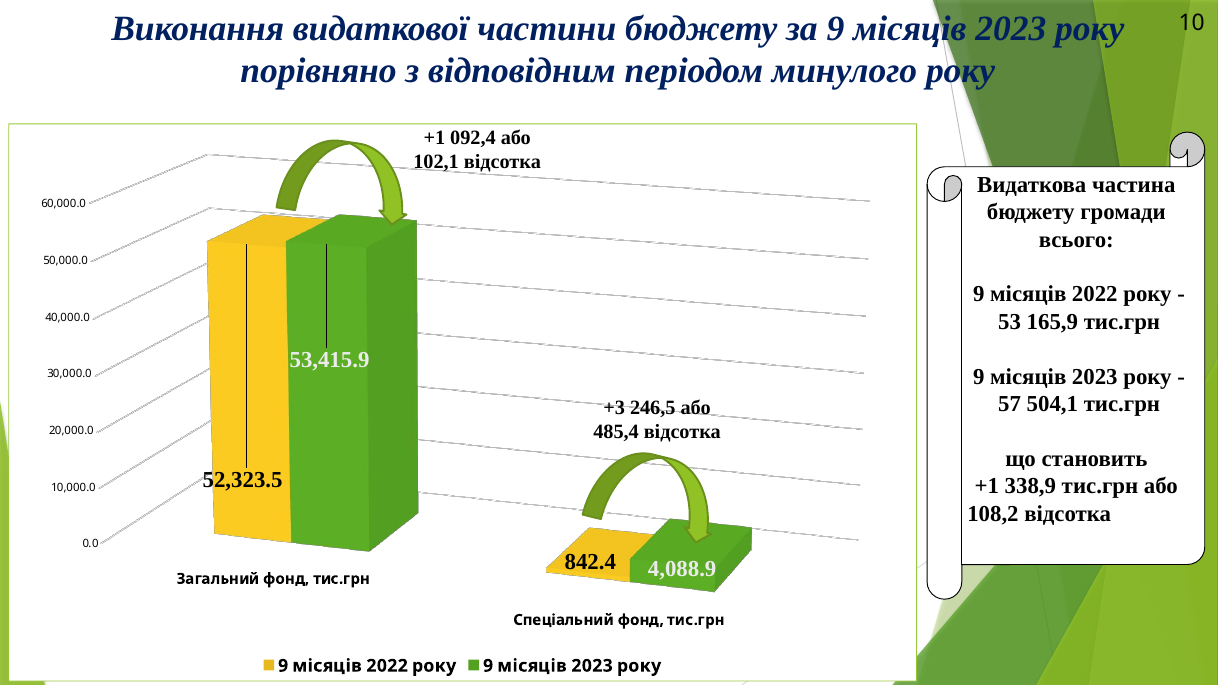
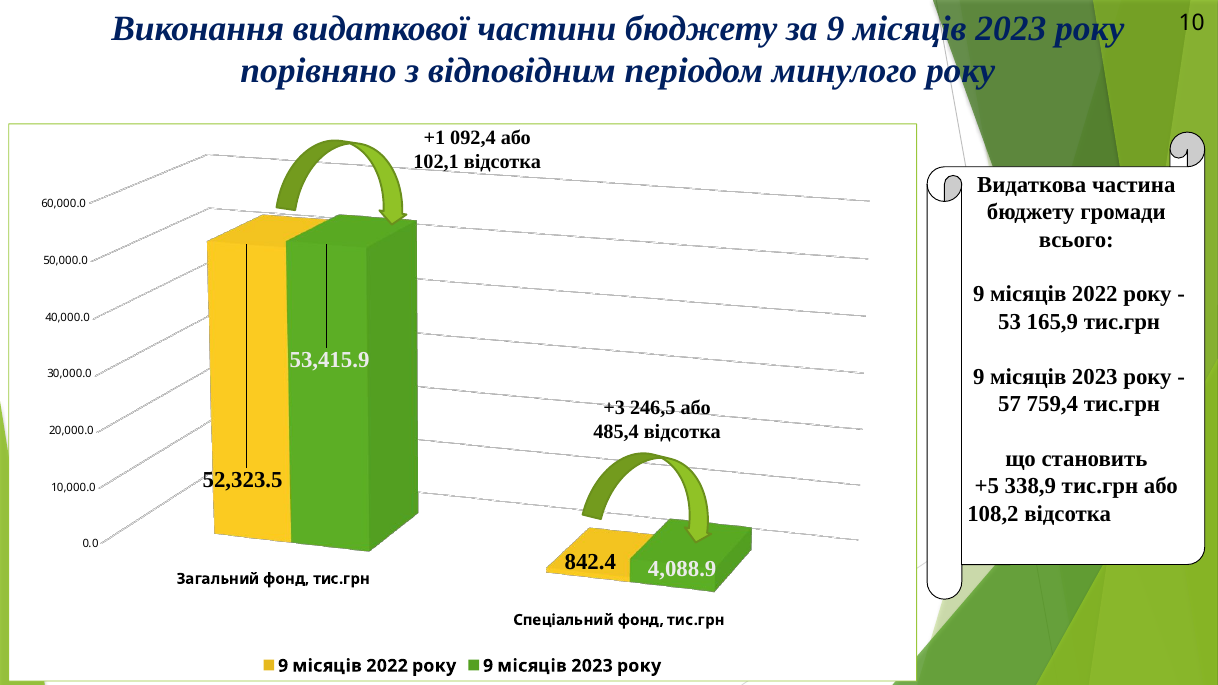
504,1: 504,1 -> 759,4 (1052, 404)
+1: +1 -> +5 (987, 486)
